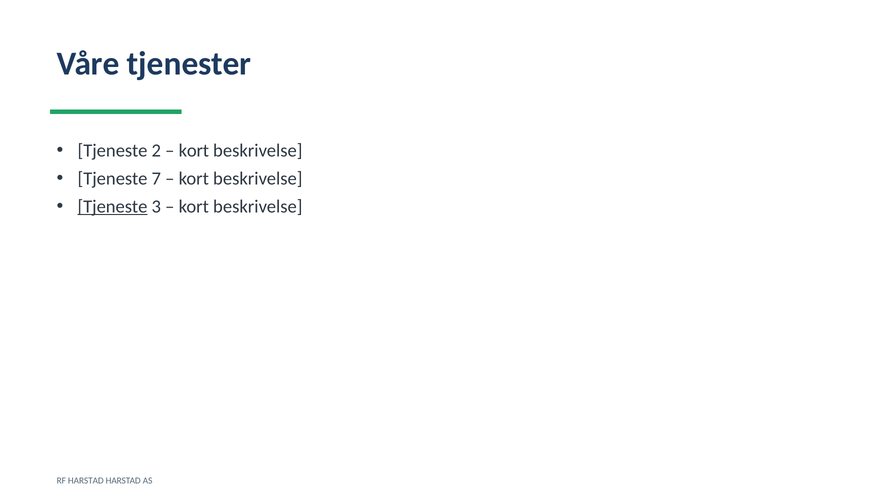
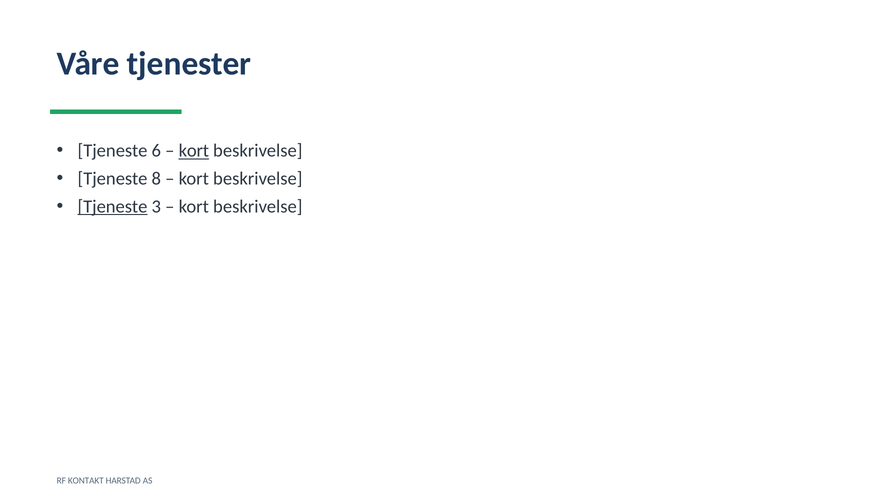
2: 2 -> 6 (156, 151)
kort underline: none -> present (194, 151)
7: 7 -> 8 (156, 179)
RF HARSTAD: HARSTAD -> KONTAKT (86, 481)
